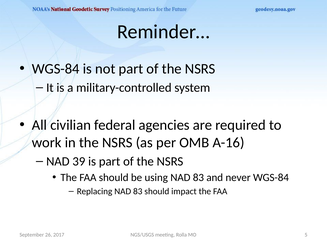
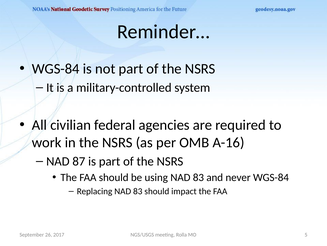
39: 39 -> 87 (79, 161)
